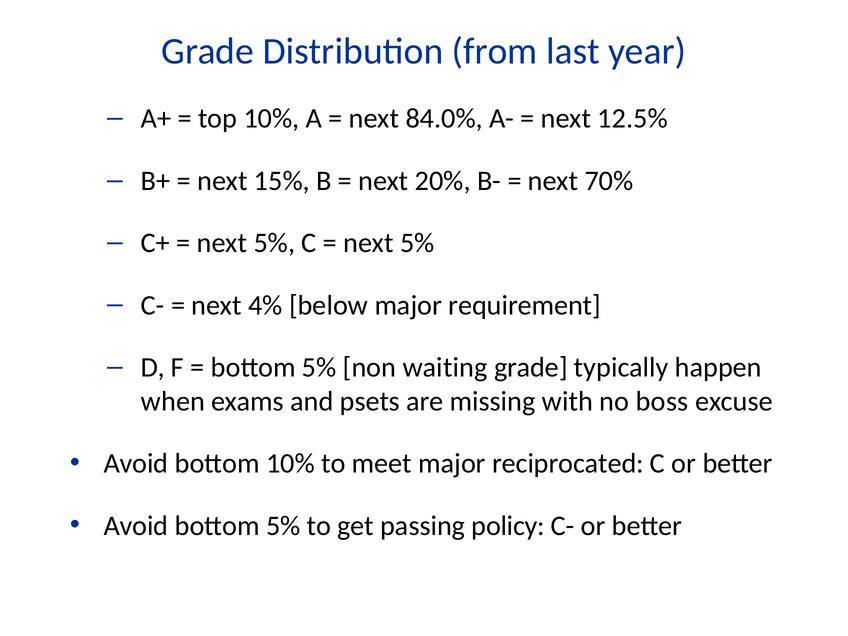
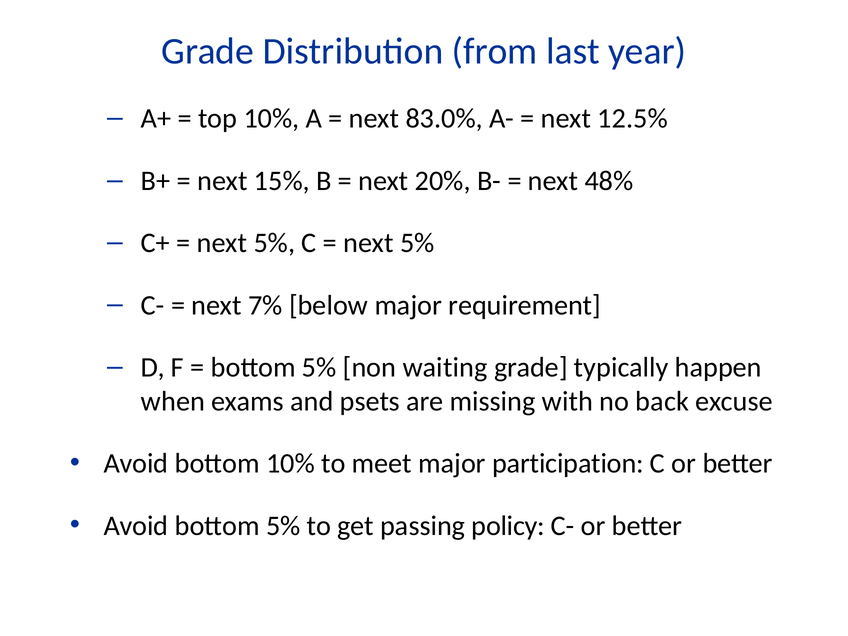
84.0%: 84.0% -> 83.0% (444, 119)
70%: 70% -> 48% (609, 181)
4%: 4% -> 7% (265, 305)
boss: boss -> back (662, 401)
reciprocated: reciprocated -> participation (568, 464)
